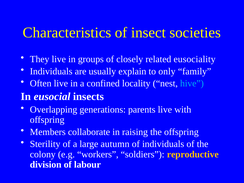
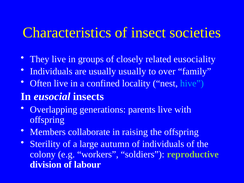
usually explain: explain -> usually (132, 71)
only: only -> over (167, 71)
reproductive colour: yellow -> light green (193, 154)
